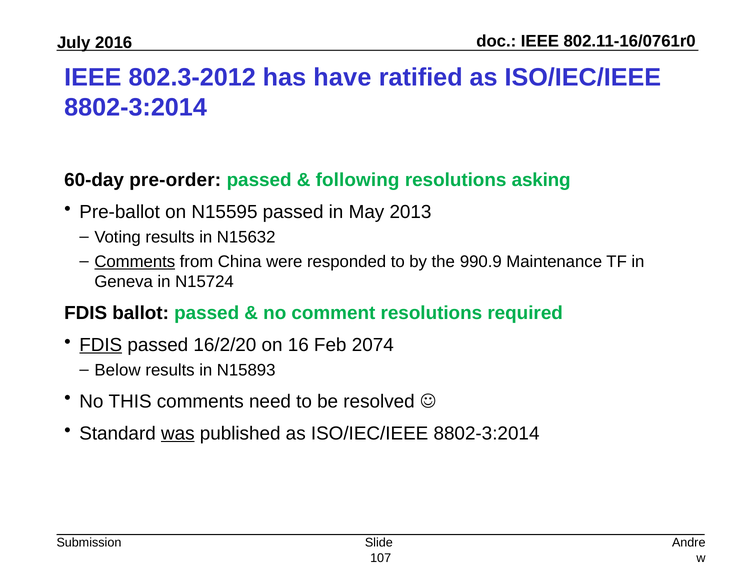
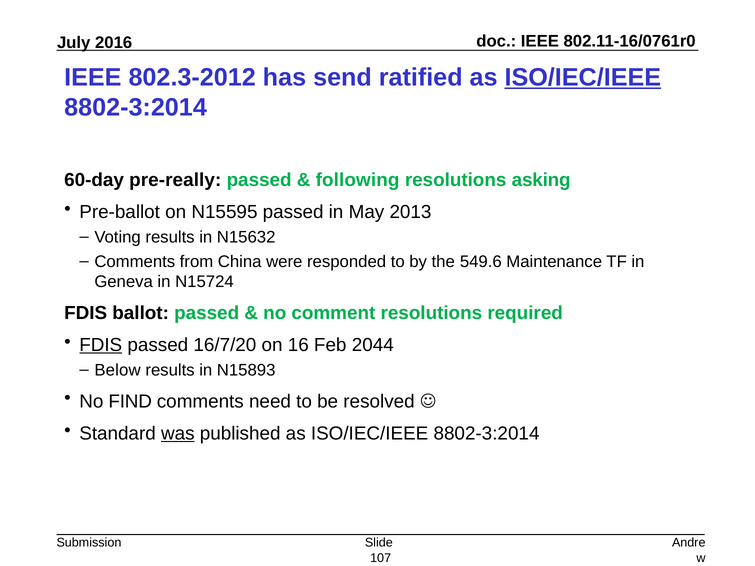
have: have -> send (342, 77)
ISO/IEC/IEEE underline: none -> present (583, 77)
pre-order: pre-order -> pre-really (175, 180)
Comments underline: present -> none (135, 262)
990.9: 990.9 -> 549.6 (481, 262)
16/2/20: 16/2/20 -> 16/7/20 (225, 345)
2074: 2074 -> 2044 (373, 345)
THIS: THIS -> FIND (130, 402)
